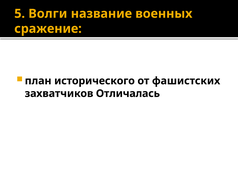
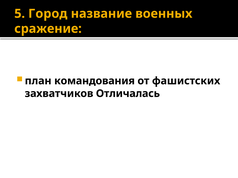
Волги: Волги -> Город (48, 14)
исторического: исторического -> командования (95, 81)
